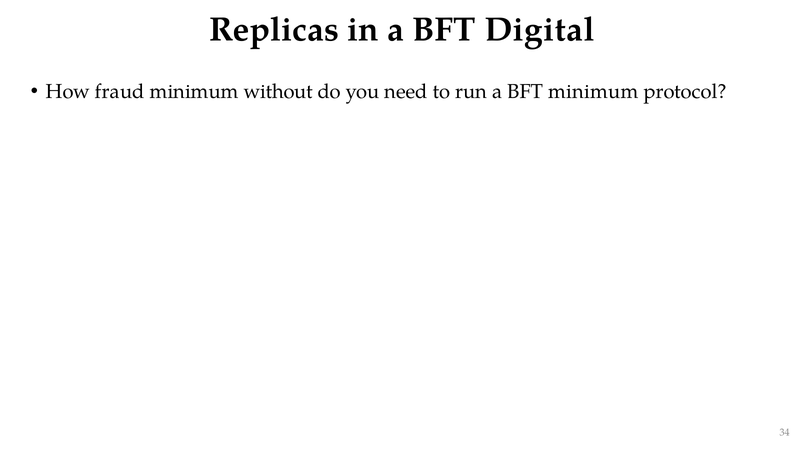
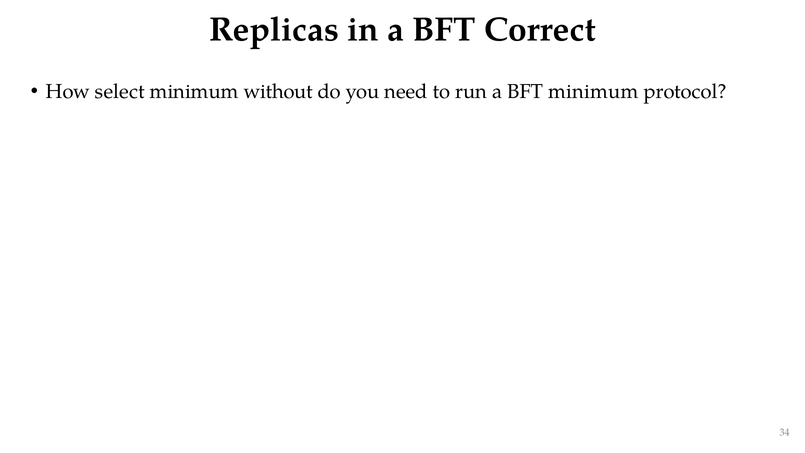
Digital: Digital -> Correct (540, 30)
fraud: fraud -> select (120, 92)
